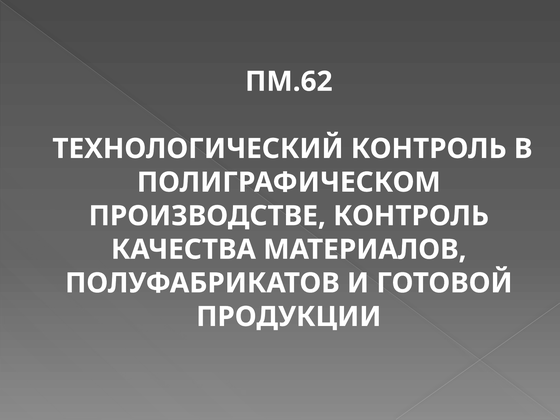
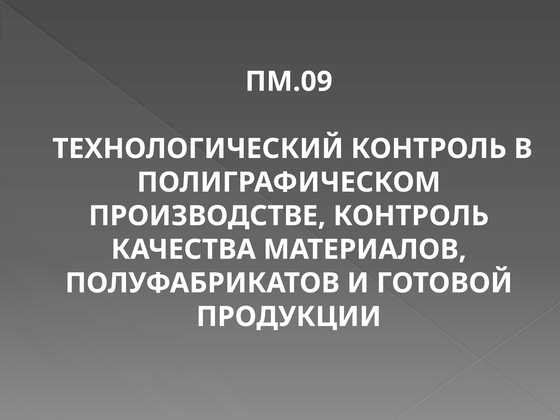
ПМ.62: ПМ.62 -> ПМ.09 (289, 82)
